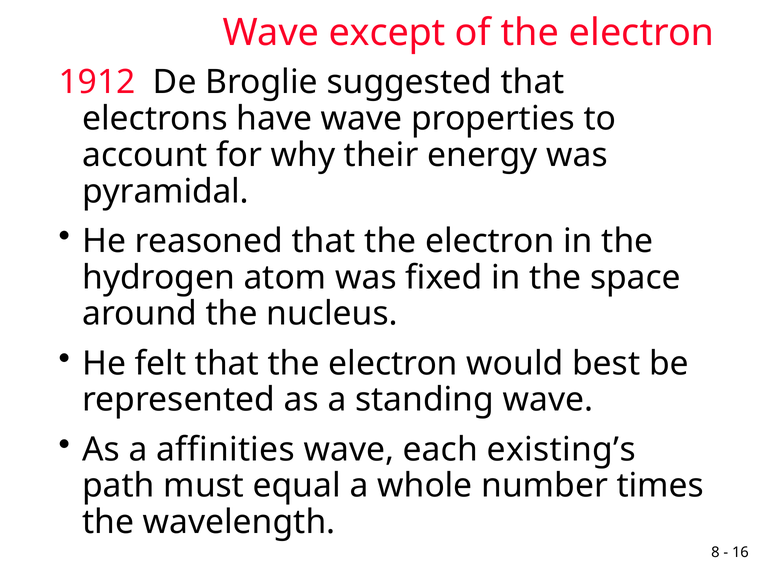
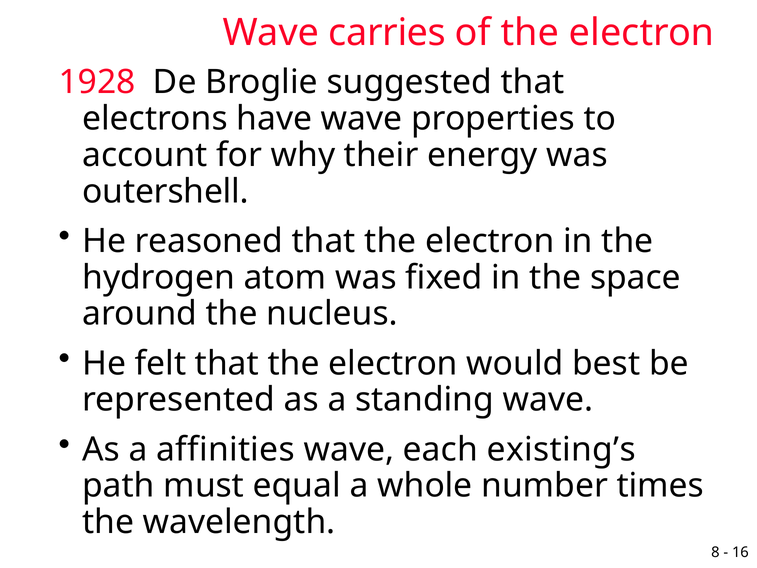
except: except -> carries (387, 33)
1912: 1912 -> 1928 (97, 82)
pyramidal: pyramidal -> outershell (166, 191)
